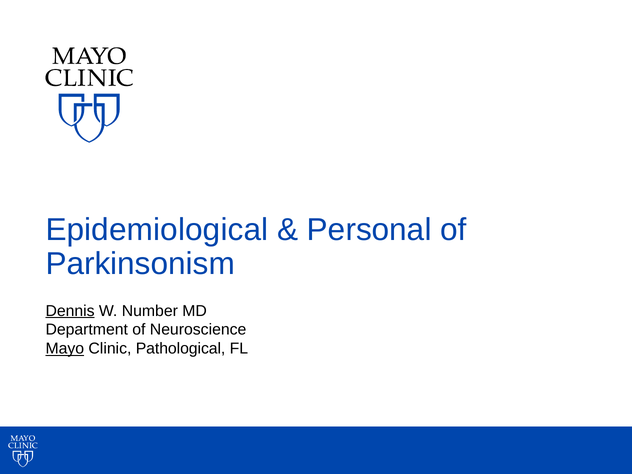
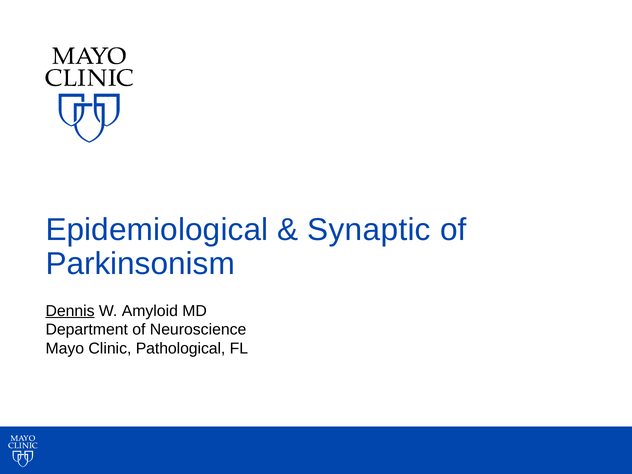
Personal: Personal -> Synaptic (369, 230)
Number: Number -> Amyloid (150, 311)
Mayo underline: present -> none (65, 349)
